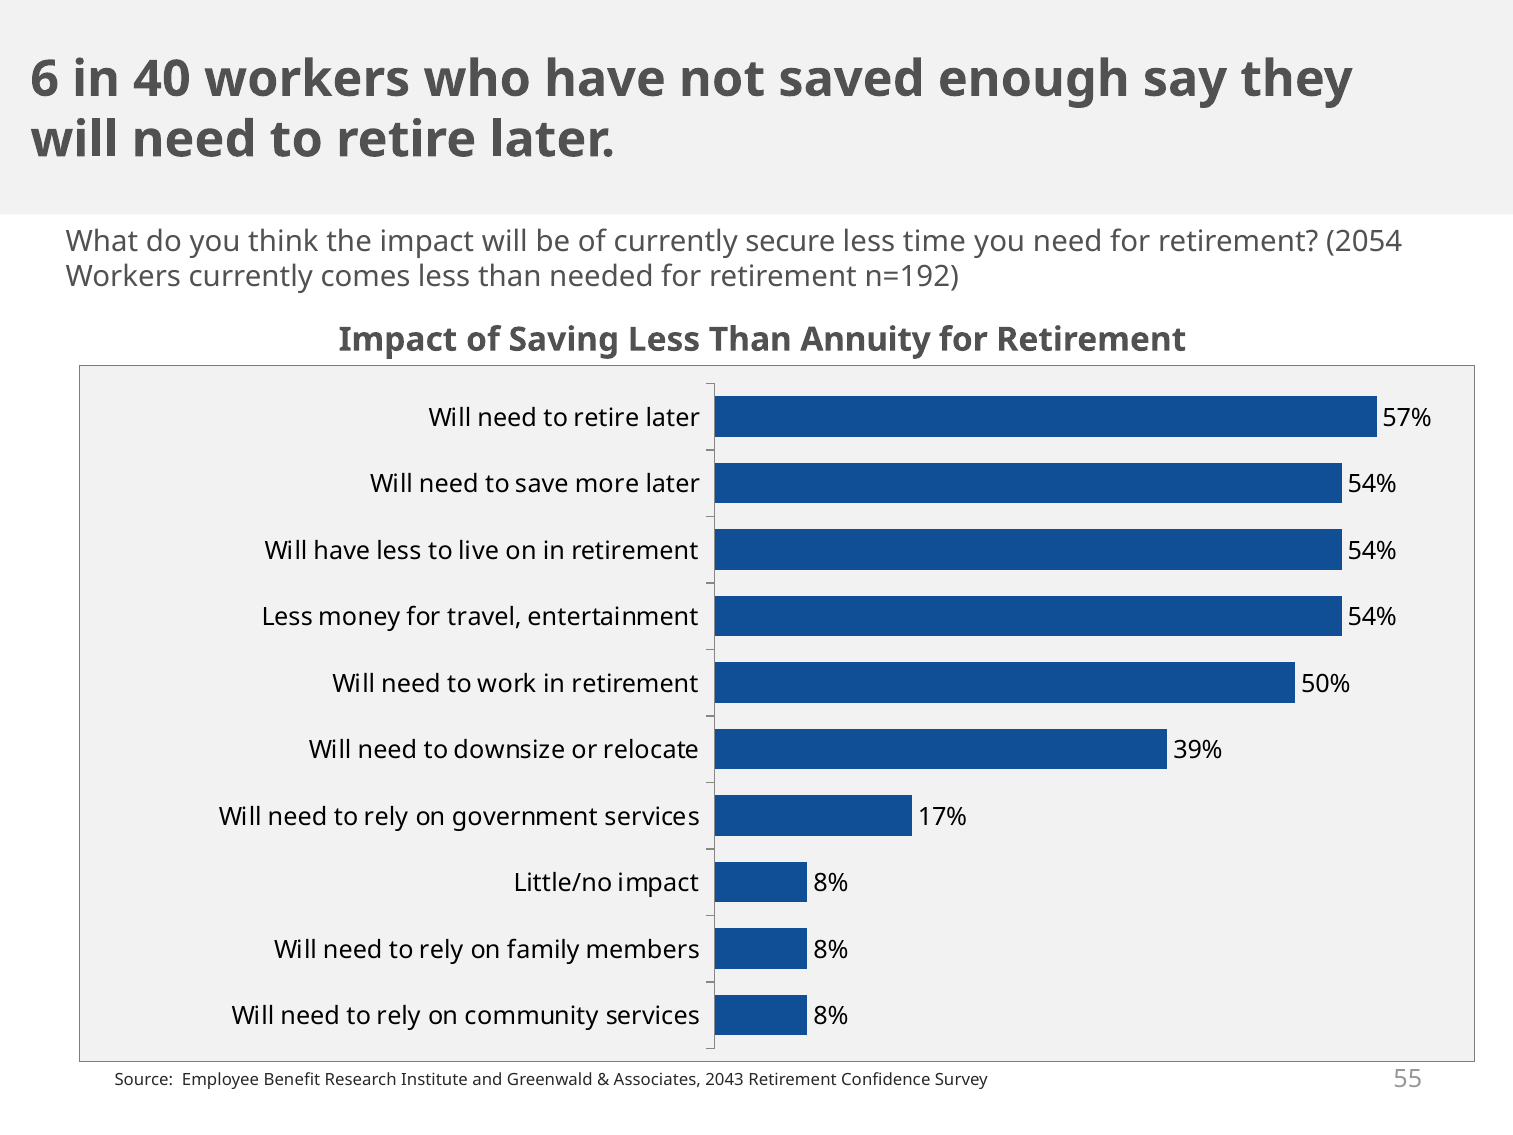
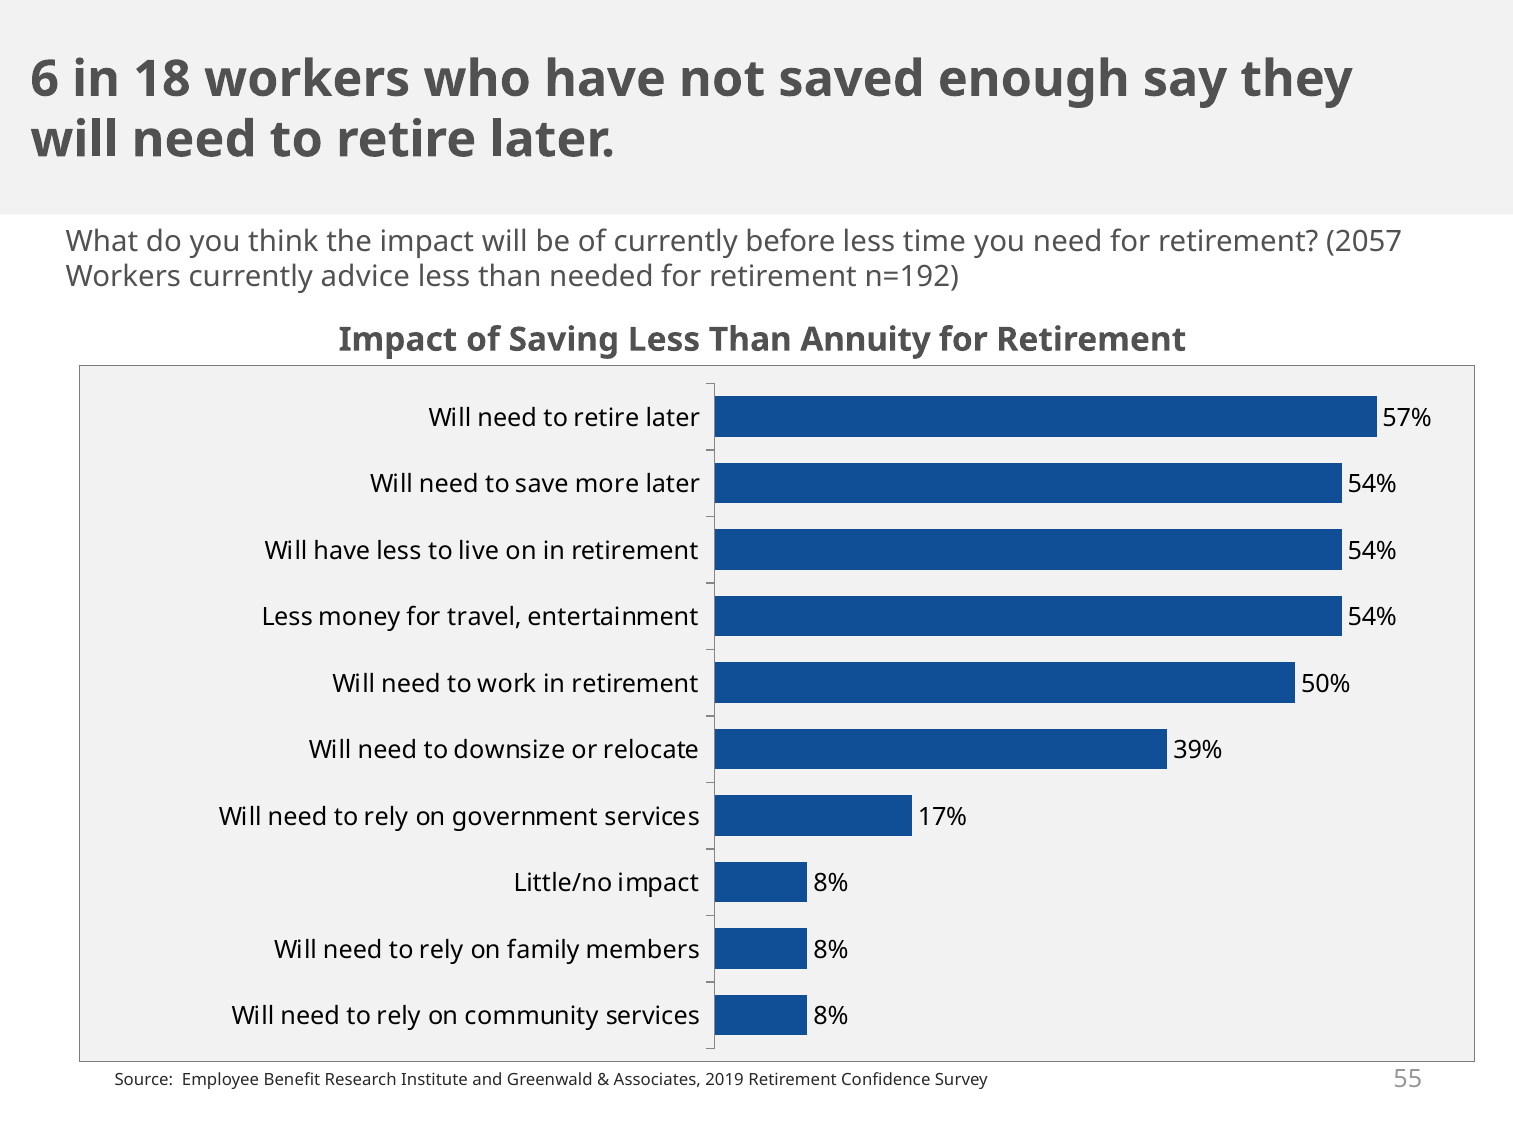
40: 40 -> 18 (162, 79)
secure: secure -> before (790, 242)
2054: 2054 -> 2057 (1364, 242)
comes: comes -> advice (365, 277)
2043: 2043 -> 2019 (725, 1080)
